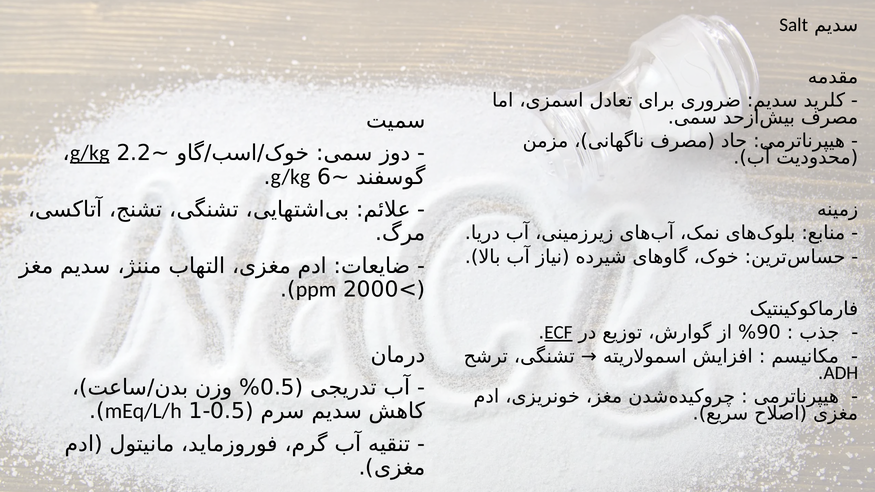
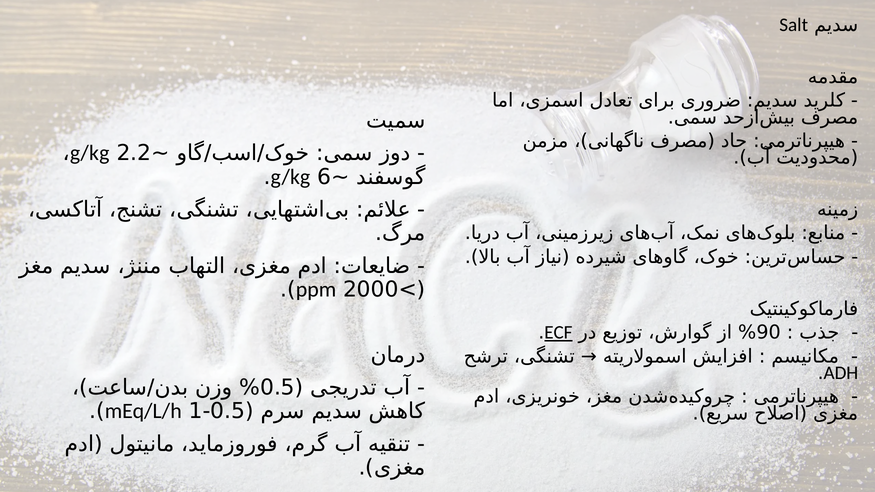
g/kg underline: present -> none (90, 153)
